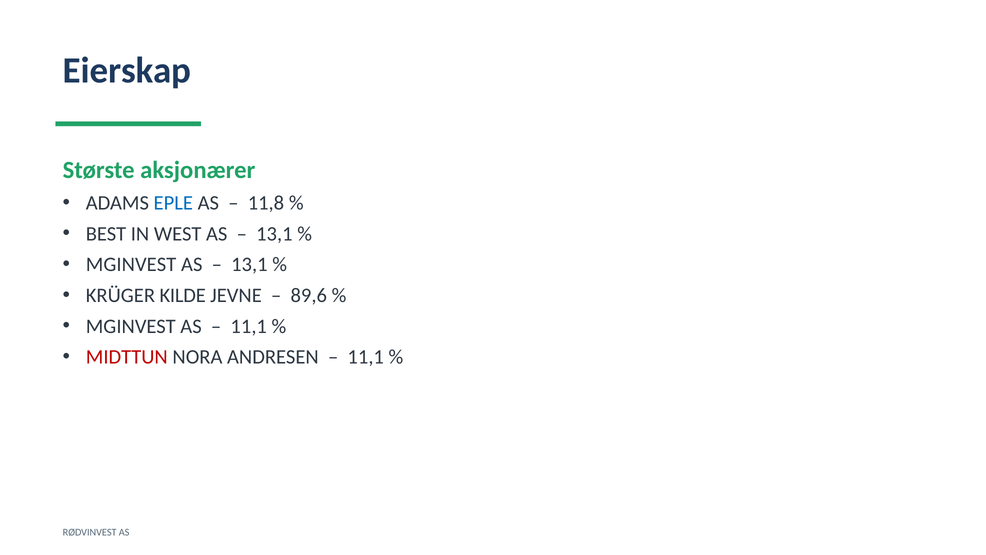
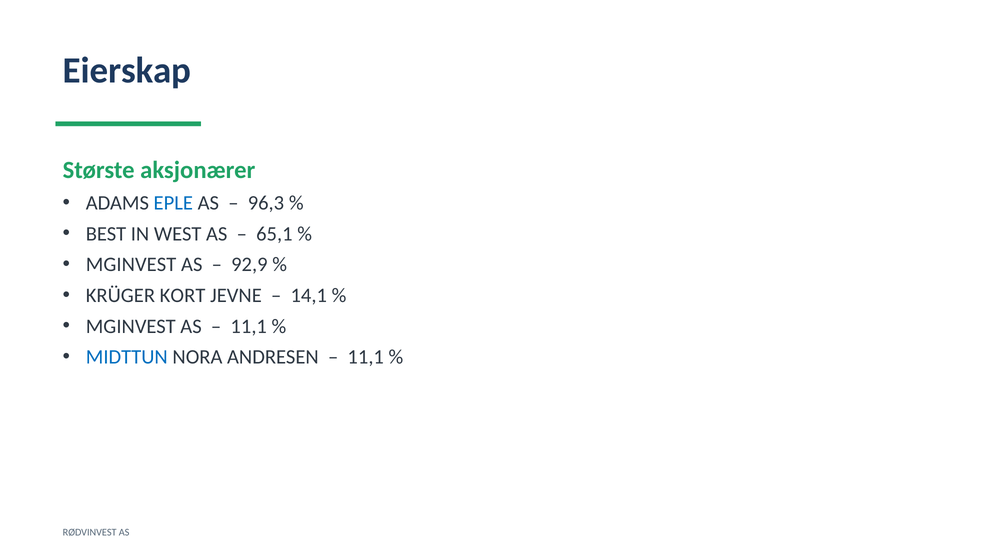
11,8: 11,8 -> 96,3 (266, 203)
13,1: 13,1 -> 65,1 (274, 234)
13,1: 13,1 -> 92,9 (249, 264)
KILDE: KILDE -> KORT (183, 295)
89,6: 89,6 -> 14,1 (309, 295)
MIDTTUN colour: red -> blue (127, 357)
